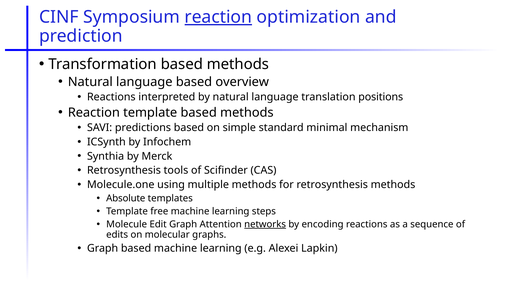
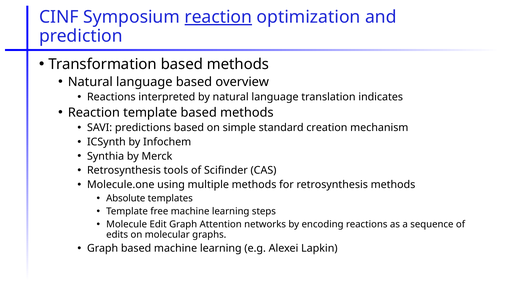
positions: positions -> indicates (381, 97)
minimal: minimal -> creation (327, 128)
networks underline: present -> none (265, 224)
